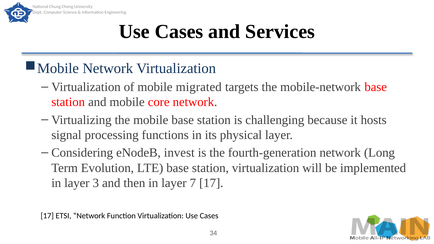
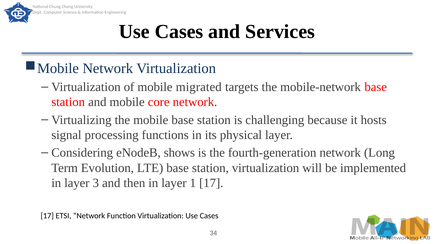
invest: invest -> shows (179, 153)
7: 7 -> 1 (193, 183)
